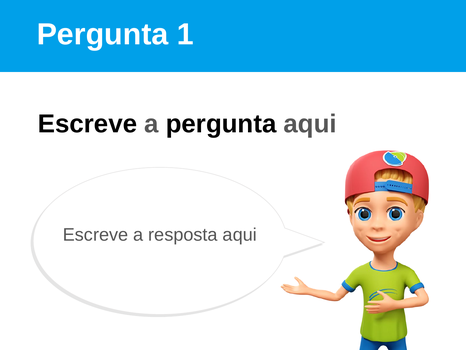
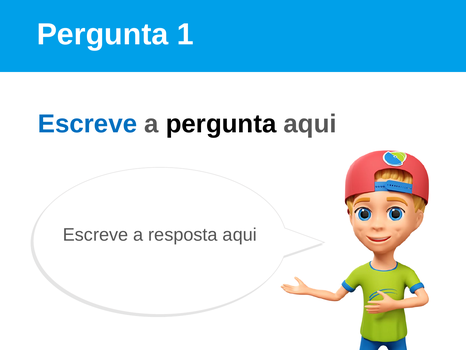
Escreve colour: black -> blue (88, 124)
